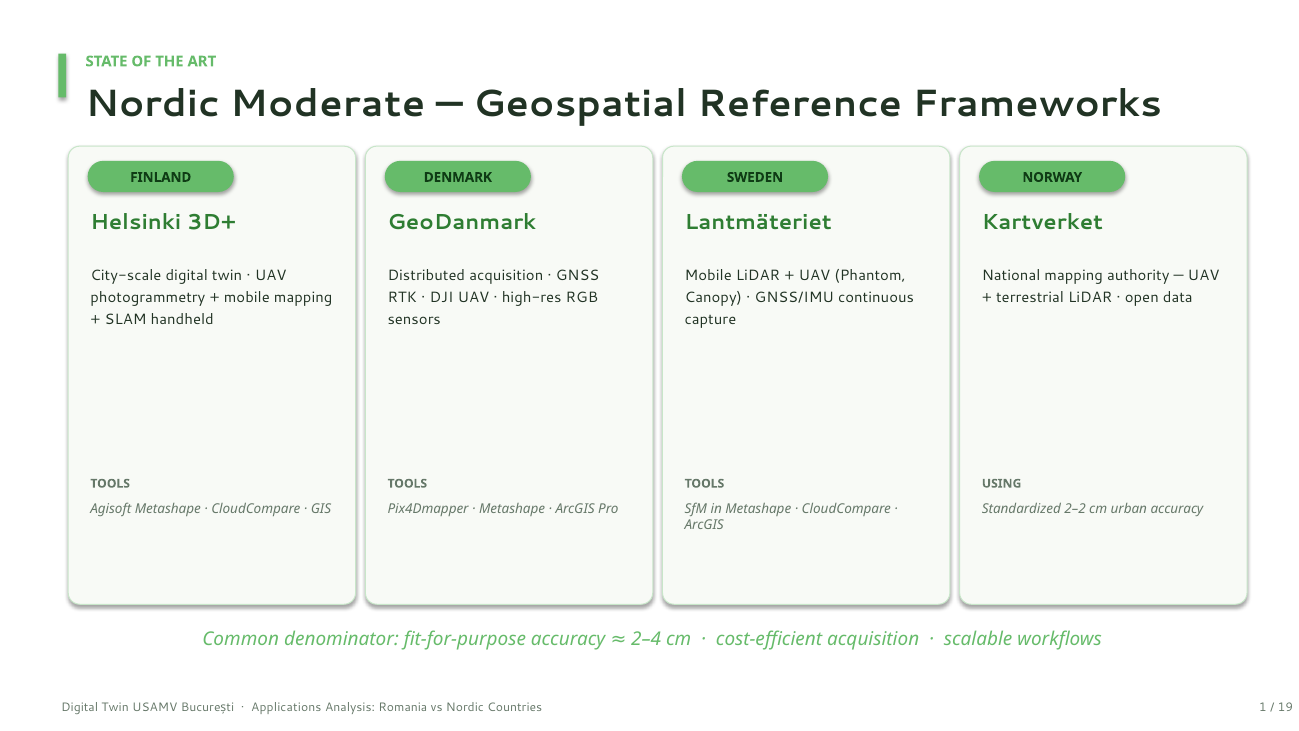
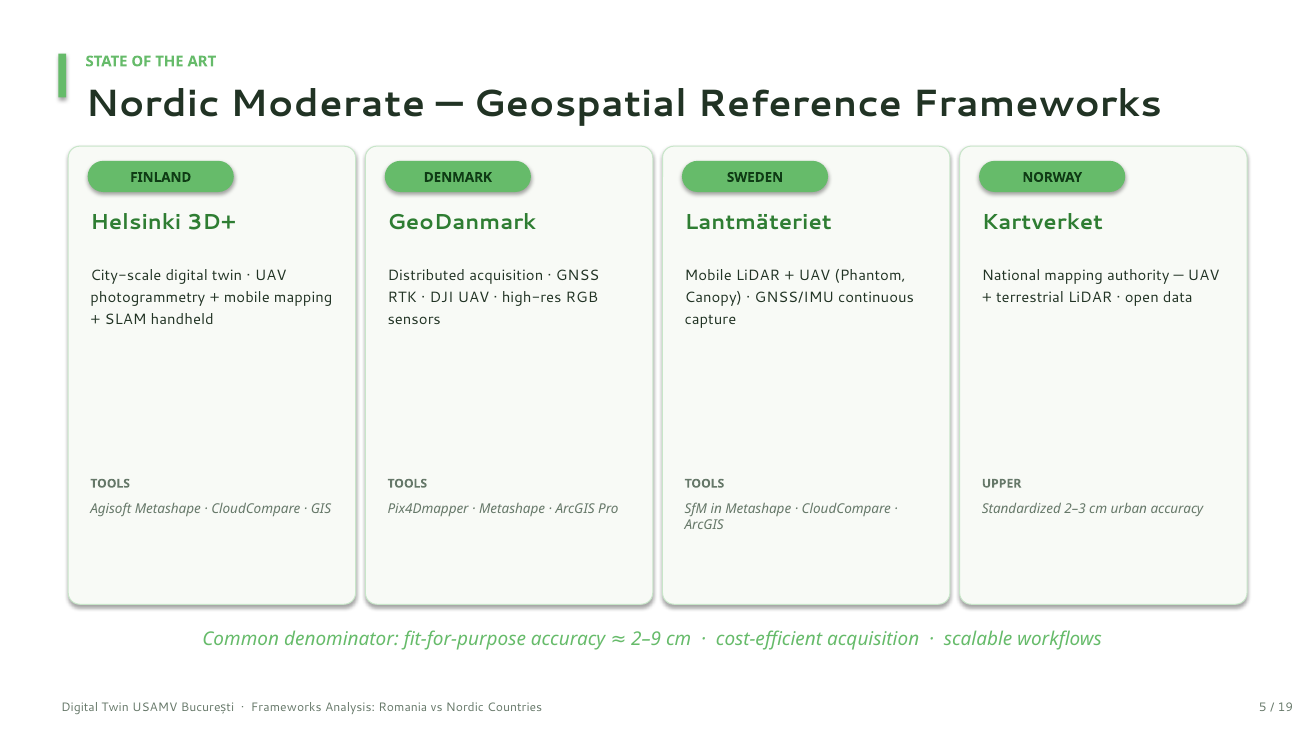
USING: USING -> UPPER (1002, 483)
2–2: 2–2 -> 2–3 (1075, 509)
2–4: 2–4 -> 2–9 (646, 639)
Applications: Applications -> Frameworks (286, 707)
1: 1 -> 5 (1263, 707)
